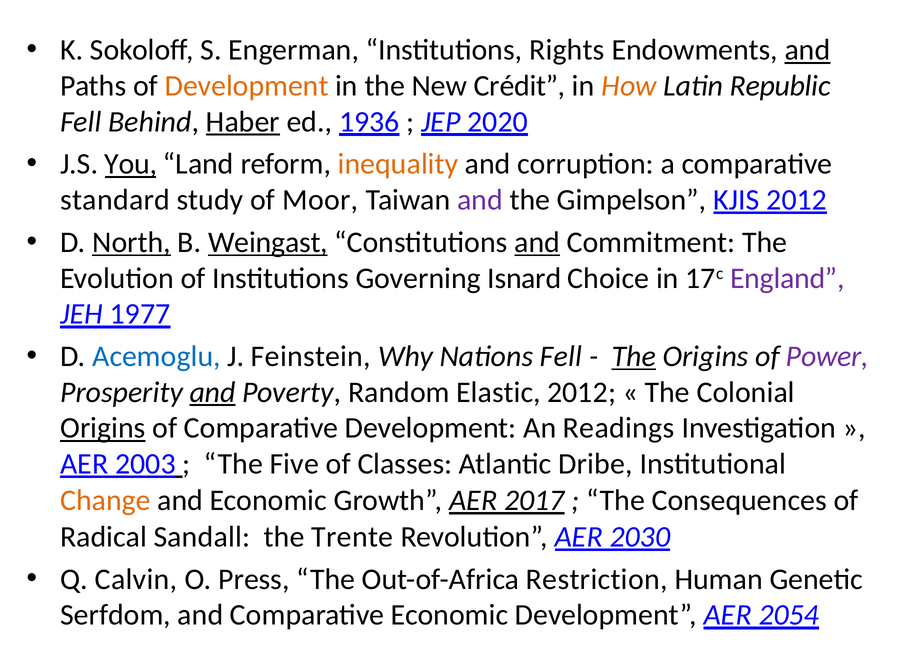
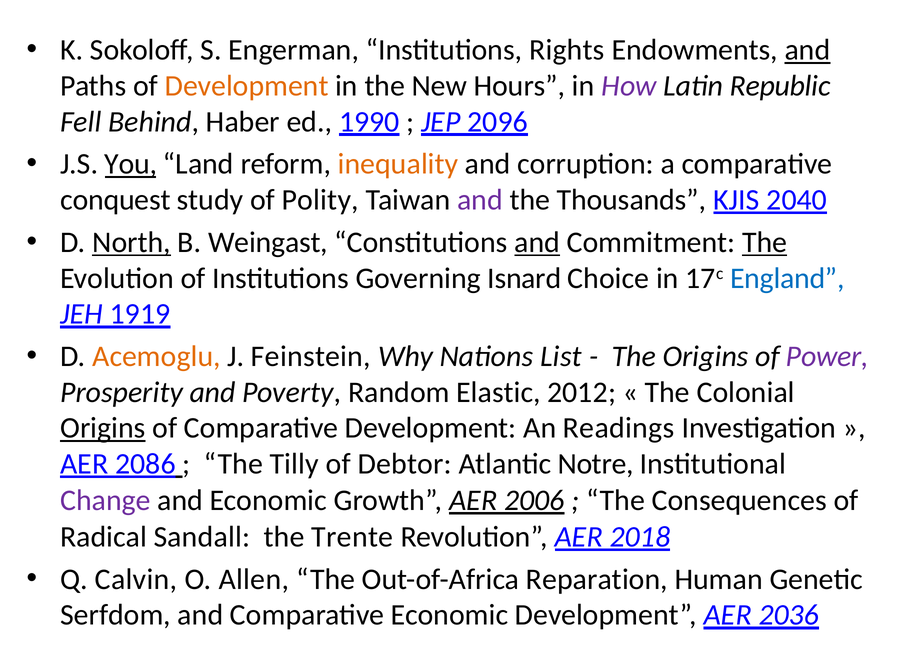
Crédit: Crédit -> Hours (520, 86)
How colour: orange -> purple (629, 86)
Haber underline: present -> none (243, 122)
1936: 1936 -> 1990 (369, 122)
2020: 2020 -> 2096 (497, 122)
standard: standard -> conquest (115, 200)
Moor: Moor -> Polity (320, 200)
Gimpelson: Gimpelson -> Thousands (631, 200)
KJIS 2012: 2012 -> 2040 (797, 200)
Weingast underline: present -> none (268, 243)
The underline: none -> present (765, 243)
England colour: purple -> blue (787, 279)
1977: 1977 -> 1919 (140, 314)
Acemoglu colour: blue -> orange (156, 357)
Nations Fell: Fell -> List (561, 357)
The underline: present -> none (634, 357)
and underline: present -> none (213, 393)
2003: 2003 -> 2086 (145, 464)
Five: Five -> Tilly (294, 464)
Classes: Classes -> Debtor (405, 464)
Dribe: Dribe -> Notre (596, 464)
Change colour: orange -> purple (105, 501)
2017: 2017 -> 2006 (534, 501)
2030: 2030 -> 2018 (640, 537)
Press: Press -> Allen (254, 580)
Restriction: Restriction -> Reparation (597, 580)
2054: 2054 -> 2036 (789, 616)
